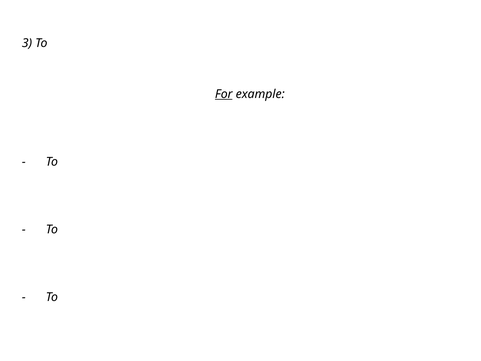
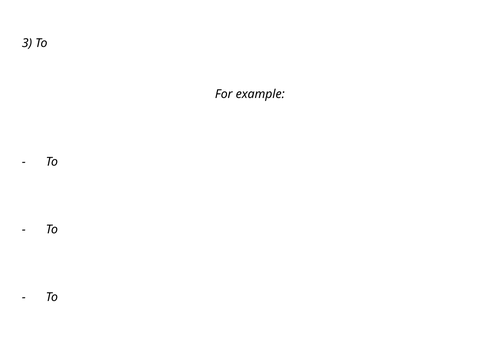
For underline: present -> none (224, 94)
